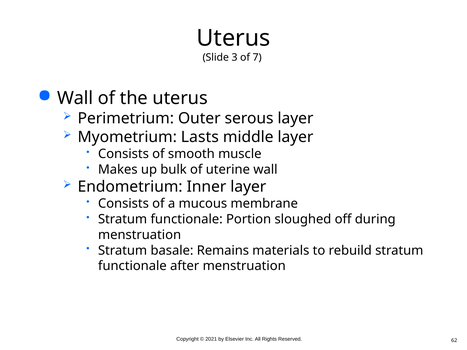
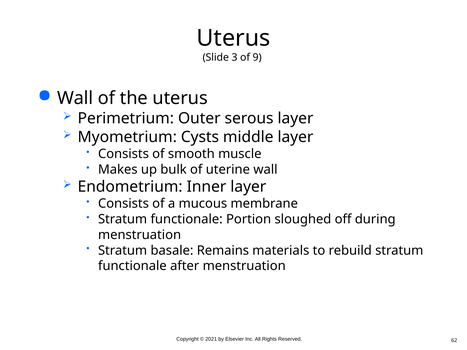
7: 7 -> 9 (257, 58)
Lasts: Lasts -> Cysts (200, 137)
